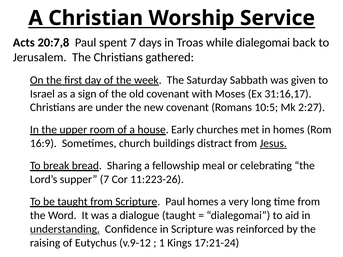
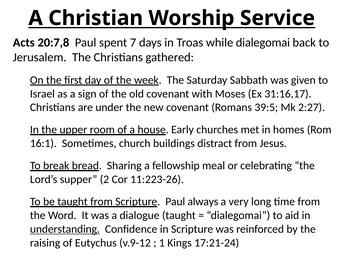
10:5: 10:5 -> 39:5 (266, 108)
16:9: 16:9 -> 16:1 (43, 144)
Jesus underline: present -> none (273, 144)
supper 7: 7 -> 2 (104, 180)
Paul homes: homes -> always (203, 202)
